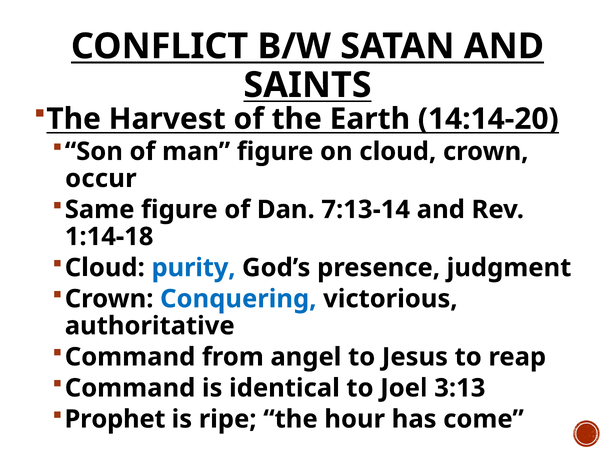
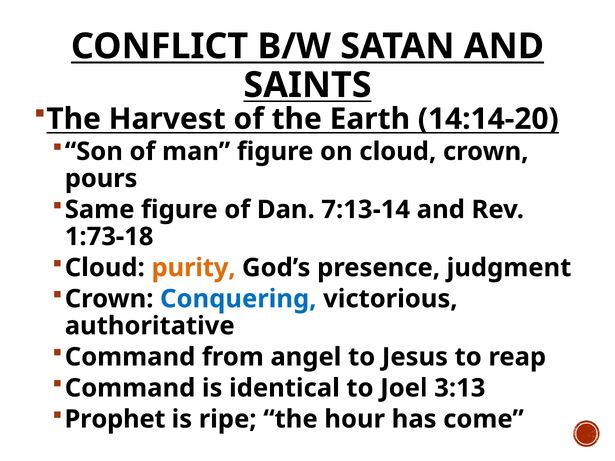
occur: occur -> pours (101, 179)
1:14-18: 1:14-18 -> 1:73-18 (109, 237)
purity colour: blue -> orange (194, 268)
